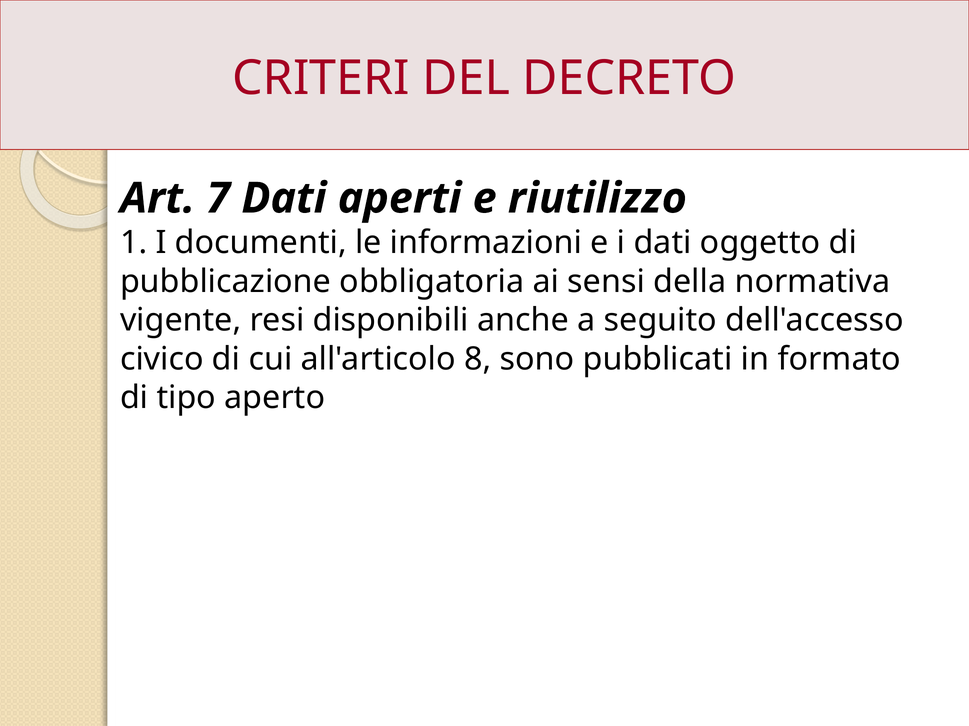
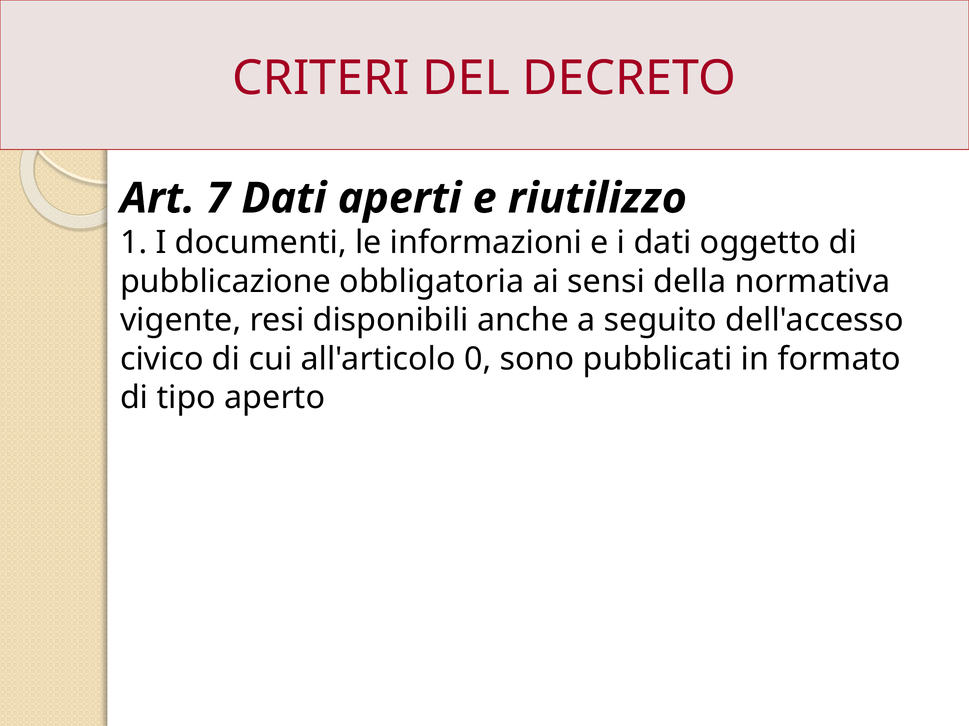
8: 8 -> 0 (478, 359)
